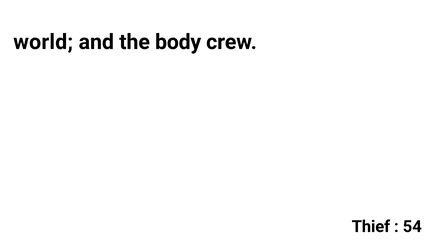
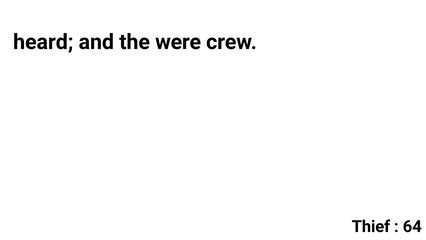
world: world -> heard (43, 42)
body: body -> were (178, 42)
54: 54 -> 64 (412, 226)
